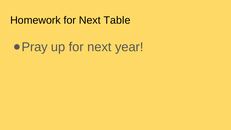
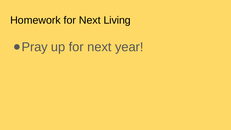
Table: Table -> Living (117, 20)
